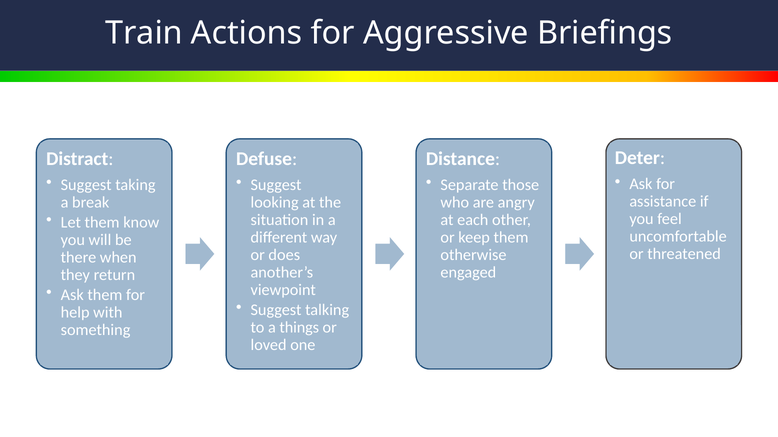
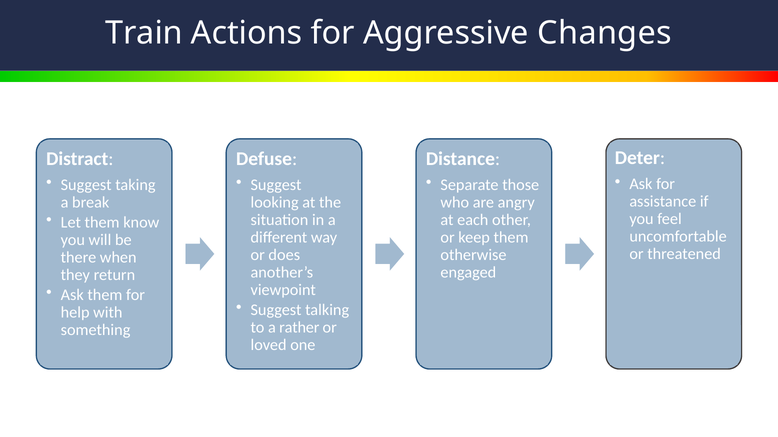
Briefings: Briefings -> Changes (605, 33)
things: things -> rather (299, 328)
